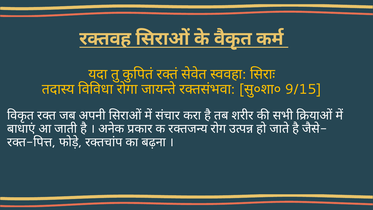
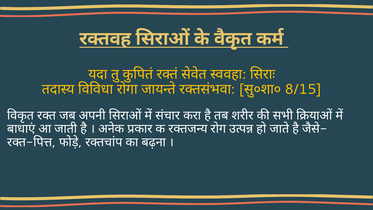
9/15: 9/15 -> 8/15 (303, 89)
